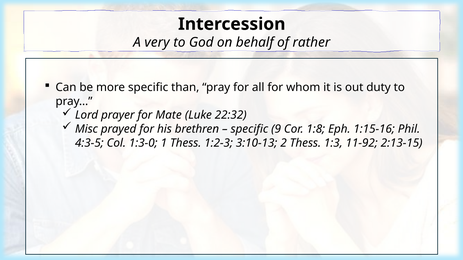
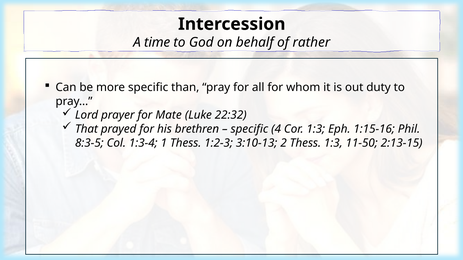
very: very -> time (157, 42)
Misc: Misc -> That (86, 129)
9: 9 -> 4 (276, 129)
Cor 1:8: 1:8 -> 1:3 (316, 129)
4:3-5: 4:3-5 -> 8:3-5 (89, 143)
1:3-0: 1:3-0 -> 1:3-4 (143, 143)
11-92: 11-92 -> 11-50 (362, 143)
